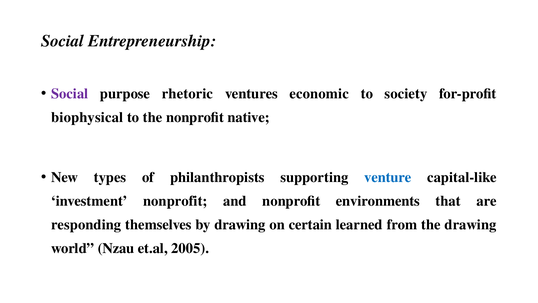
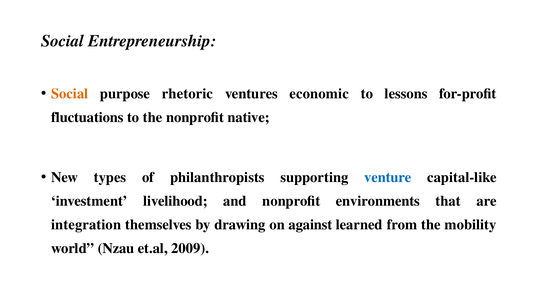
Social colour: purple -> orange (70, 94)
society: society -> lessons (406, 94)
biophysical: biophysical -> fluctuations (87, 117)
investment nonprofit: nonprofit -> livelihood (175, 201)
responding: responding -> integration (86, 224)
certain: certain -> against (310, 224)
the drawing: drawing -> mobility (471, 224)
2005: 2005 -> 2009 (190, 248)
